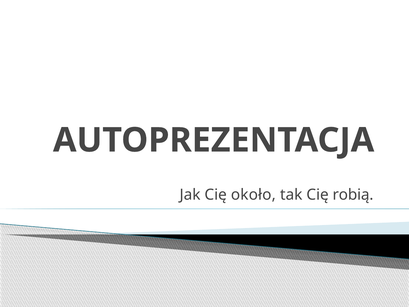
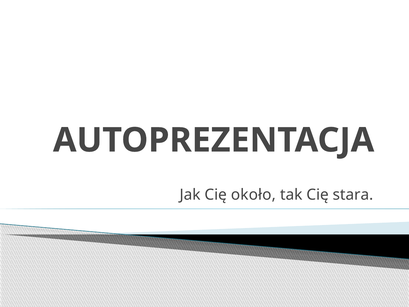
robią: robią -> stara (353, 195)
